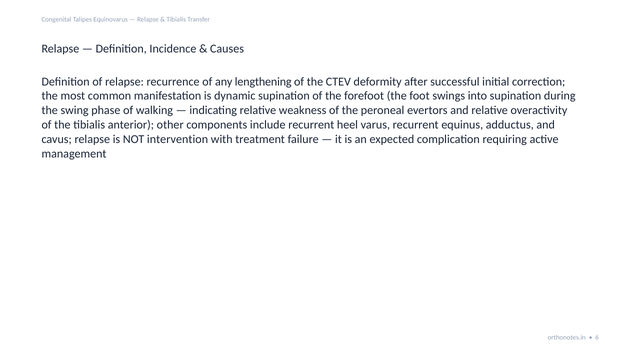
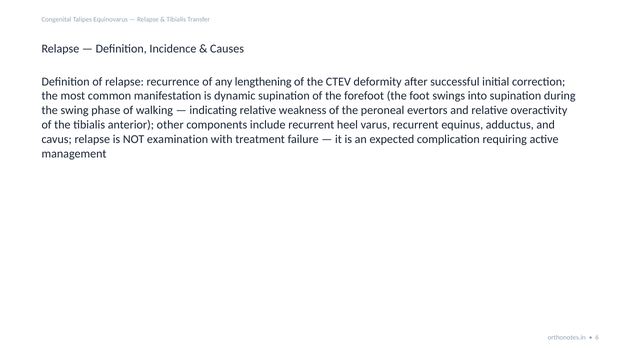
intervention: intervention -> examination (178, 139)
